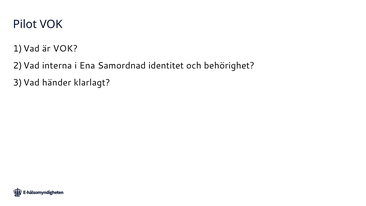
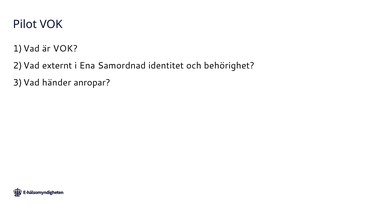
interna: interna -> externt (57, 65)
klarlagt: klarlagt -> anropar (92, 82)
